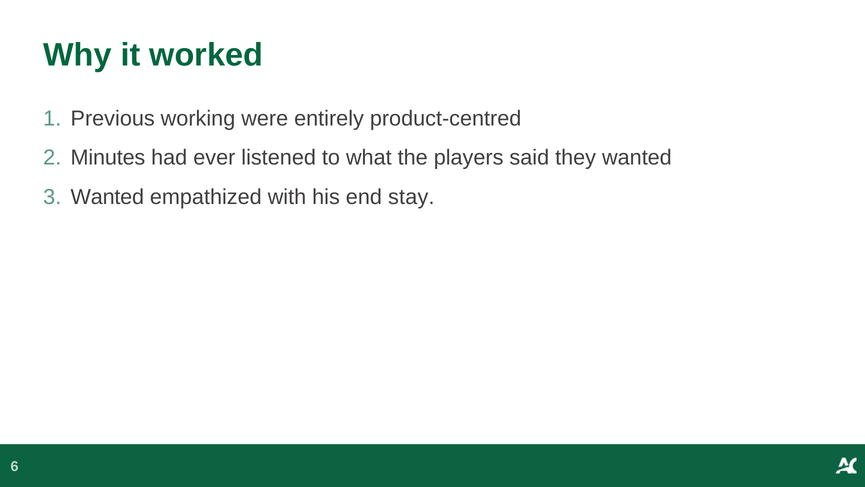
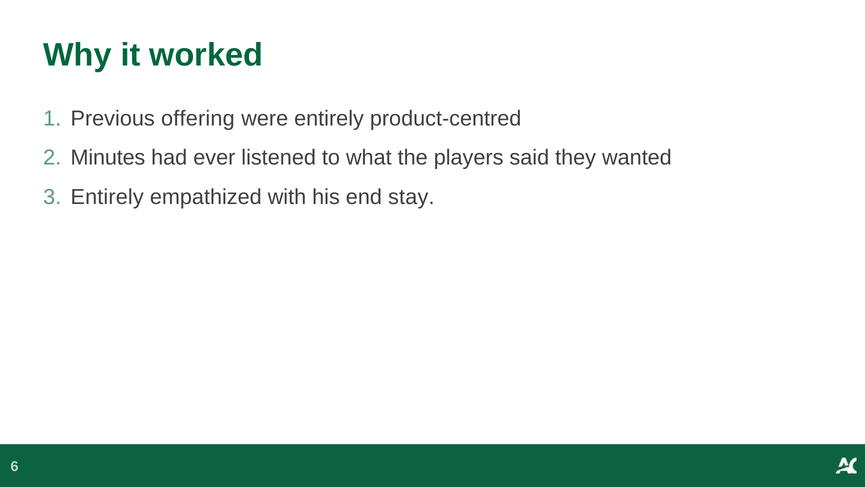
working: working -> offering (198, 118)
Wanted: Wanted -> Entirely (107, 197)
